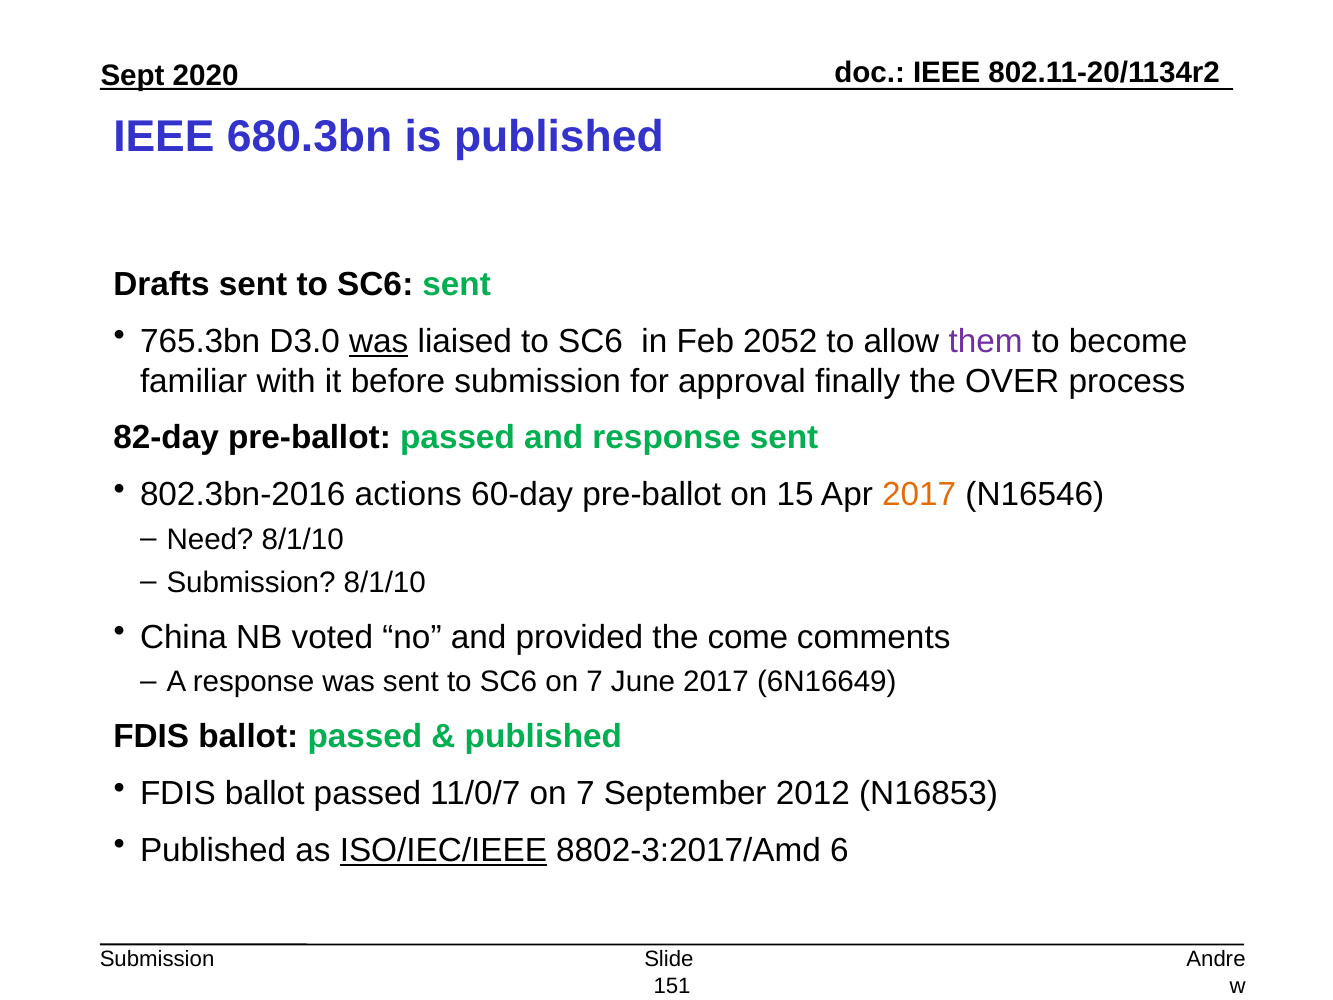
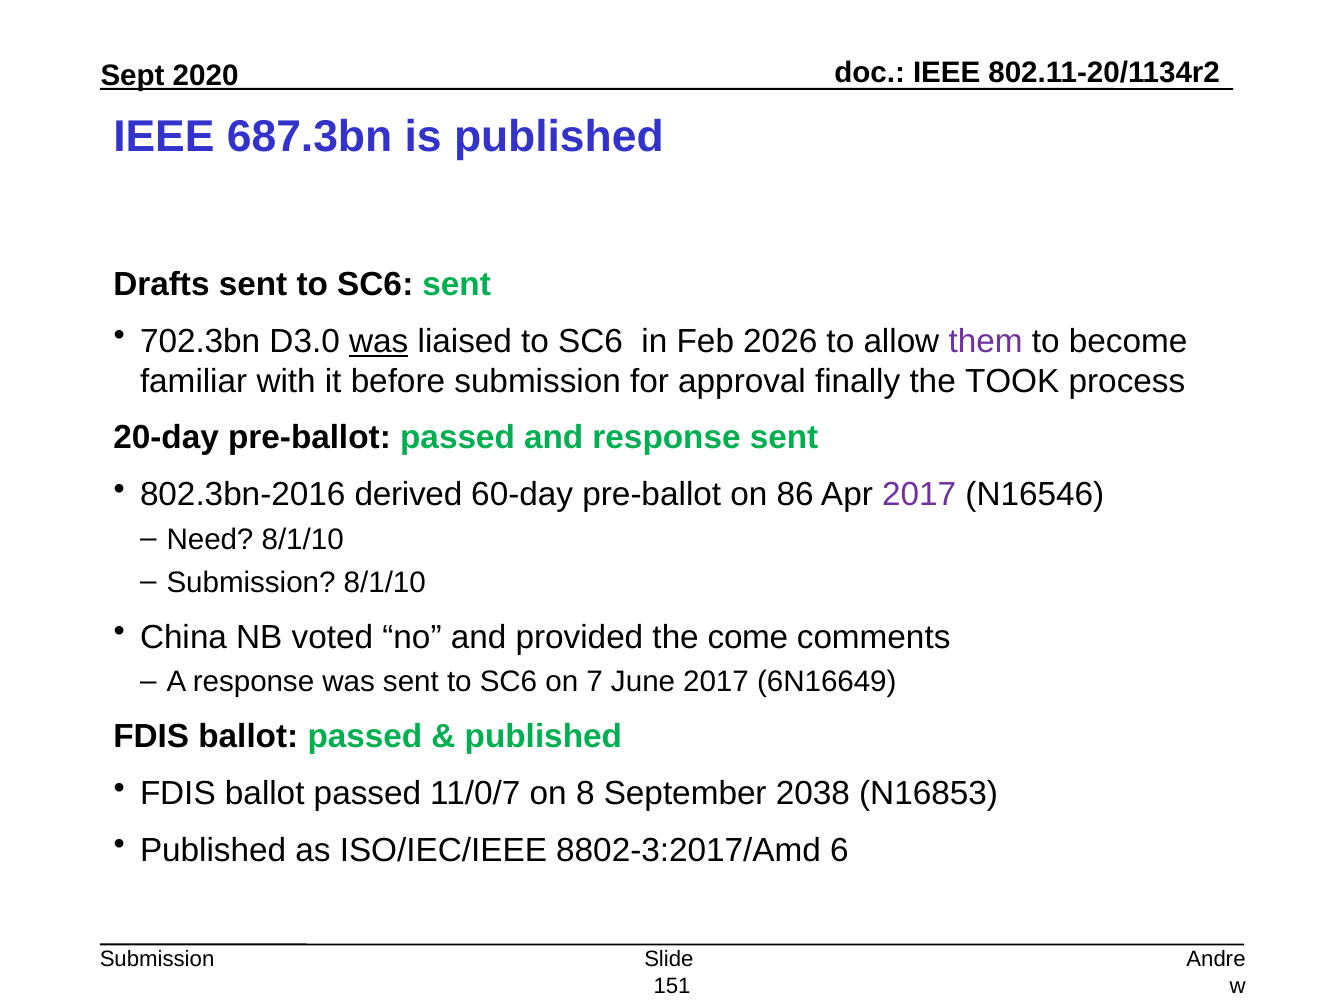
680.3bn: 680.3bn -> 687.3bn (310, 136)
765.3bn: 765.3bn -> 702.3bn (200, 341)
2052: 2052 -> 2026 (780, 341)
OVER: OVER -> TOOK (1012, 381)
82-day: 82-day -> 20-day (166, 438)
actions: actions -> derived (408, 495)
15: 15 -> 86 (795, 495)
2017 colour: orange -> purple (919, 495)
11/0/7 on 7: 7 -> 8 (585, 793)
2012: 2012 -> 2038 (813, 793)
ISO/IEC/IEEE underline: present -> none (443, 850)
